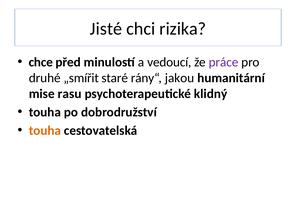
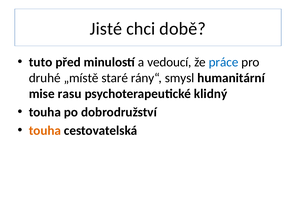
rizika: rizika -> době (183, 29)
chce: chce -> tuto (41, 62)
práce colour: purple -> blue (224, 62)
„smířit: „smířit -> „místě (81, 78)
jakou: jakou -> smysl (180, 78)
